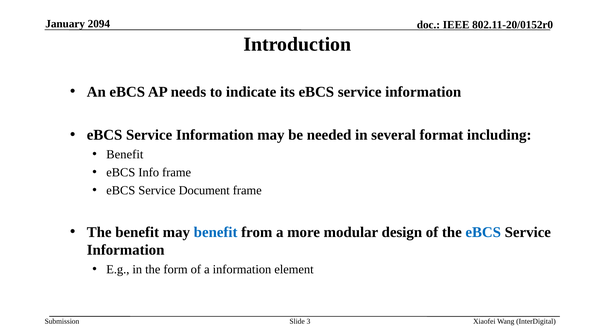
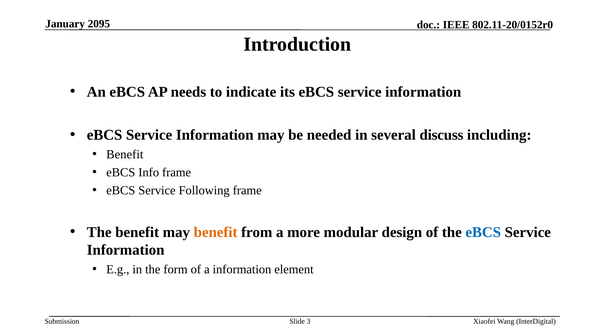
2094: 2094 -> 2095 (99, 24)
format: format -> discuss (441, 135)
Document: Document -> Following (204, 190)
benefit colour: blue -> orange (216, 232)
